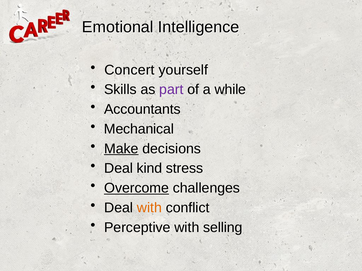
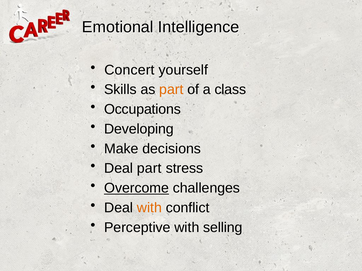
part colour: purple -> orange (171, 90)
while: while -> class (230, 90)
Accountants: Accountants -> Occupations (142, 109)
Mechanical: Mechanical -> Developing (139, 129)
Make underline: present -> none (121, 149)
Deal kind: kind -> part (149, 169)
